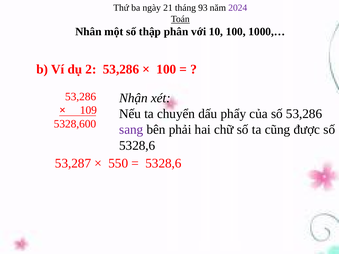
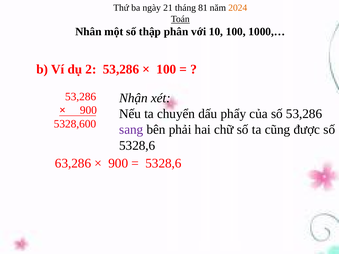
93: 93 -> 81 (203, 8)
2024 colour: purple -> orange (238, 8)
109: 109 -> 900 (88, 110)
53,287: 53,287 -> 63,286 (73, 163)
550: 550 -> 900 (118, 163)
